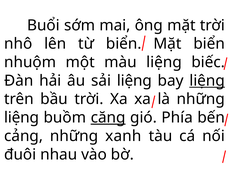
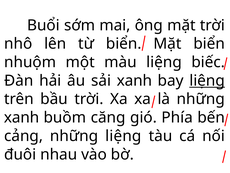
sải liệng: liệng -> xanh (134, 80)
liệng: liệng -> xanh (22, 117)
căng underline: present -> none (108, 117)
những xanh: xanh -> liệng (123, 136)
